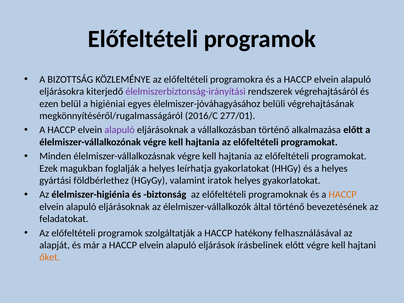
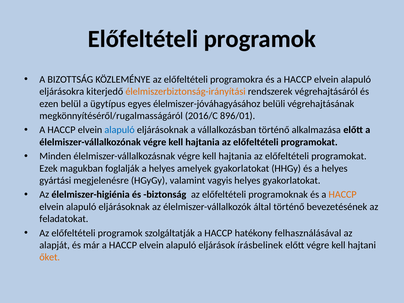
élelmiszerbiztonság-irányítási colour: purple -> orange (186, 92)
higiéniai: higiéniai -> ügytípus (108, 104)
277/01: 277/01 -> 896/01 (238, 116)
alapuló colour: purple -> blue (120, 130)
leírhatja: leírhatja -> amelyek (194, 168)
földbérlethez: földbérlethez -> megjelenésre (101, 180)
iratok: iratok -> vagyis (220, 180)
